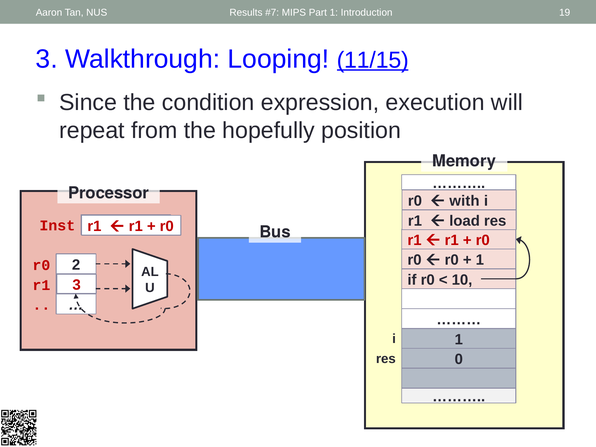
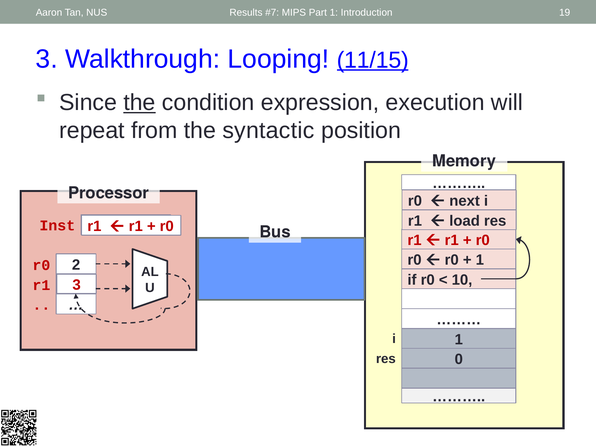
the underline: none -> present (139, 103)
hopefully: hopefully -> syntactic (268, 130)
with: with -> next (465, 201)
